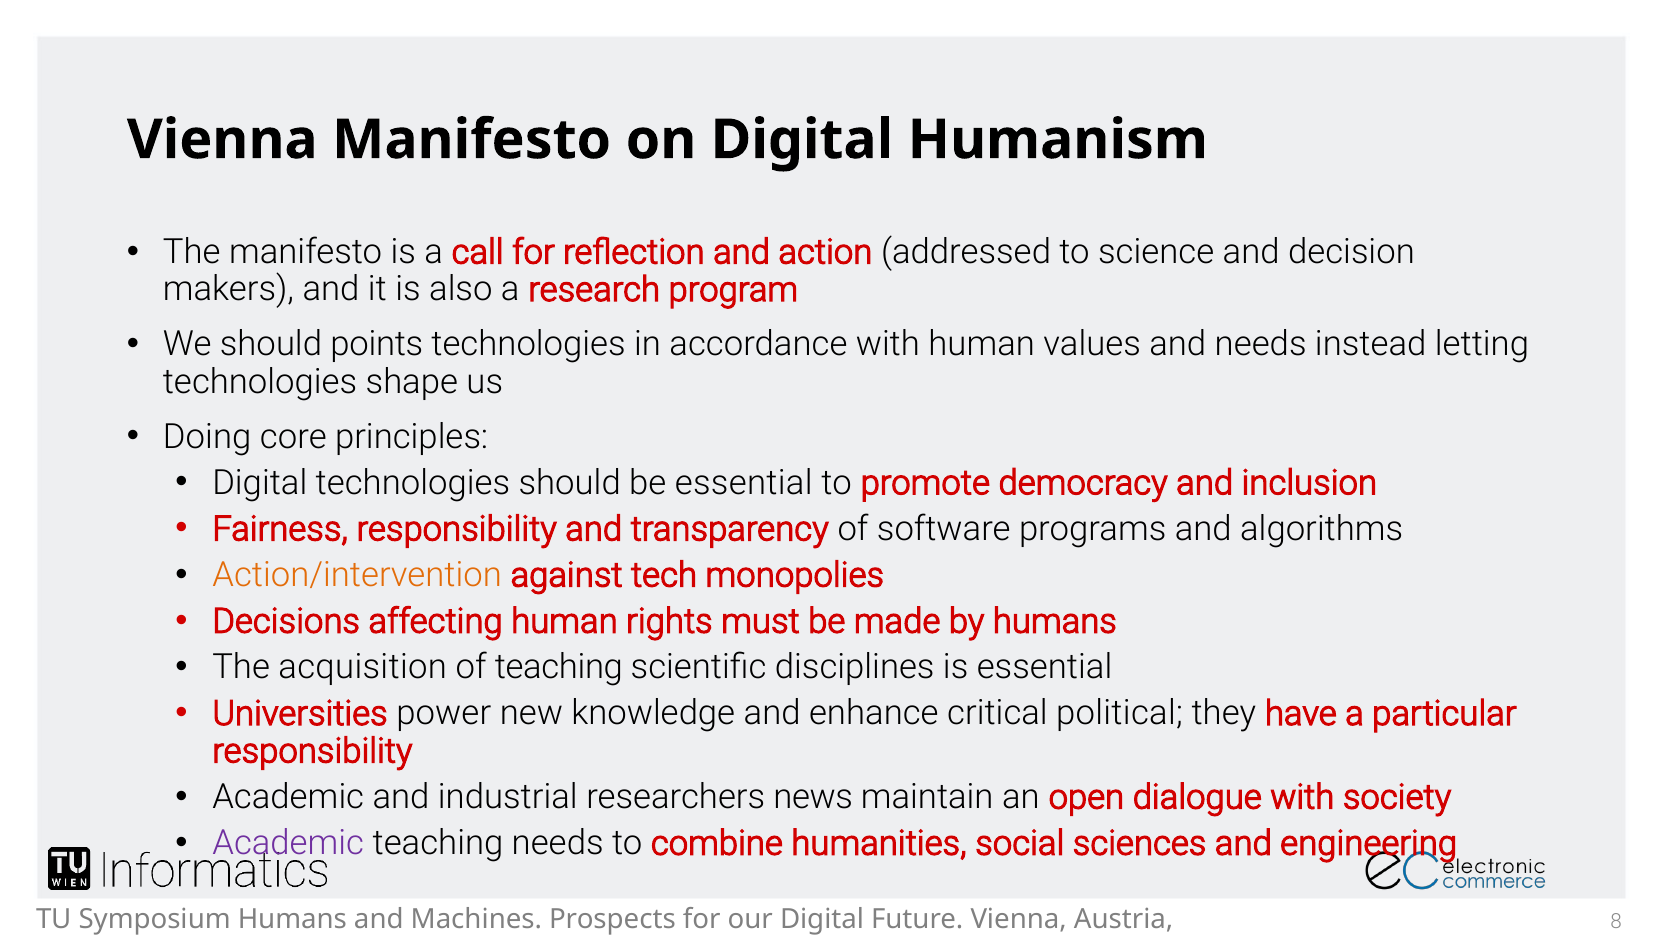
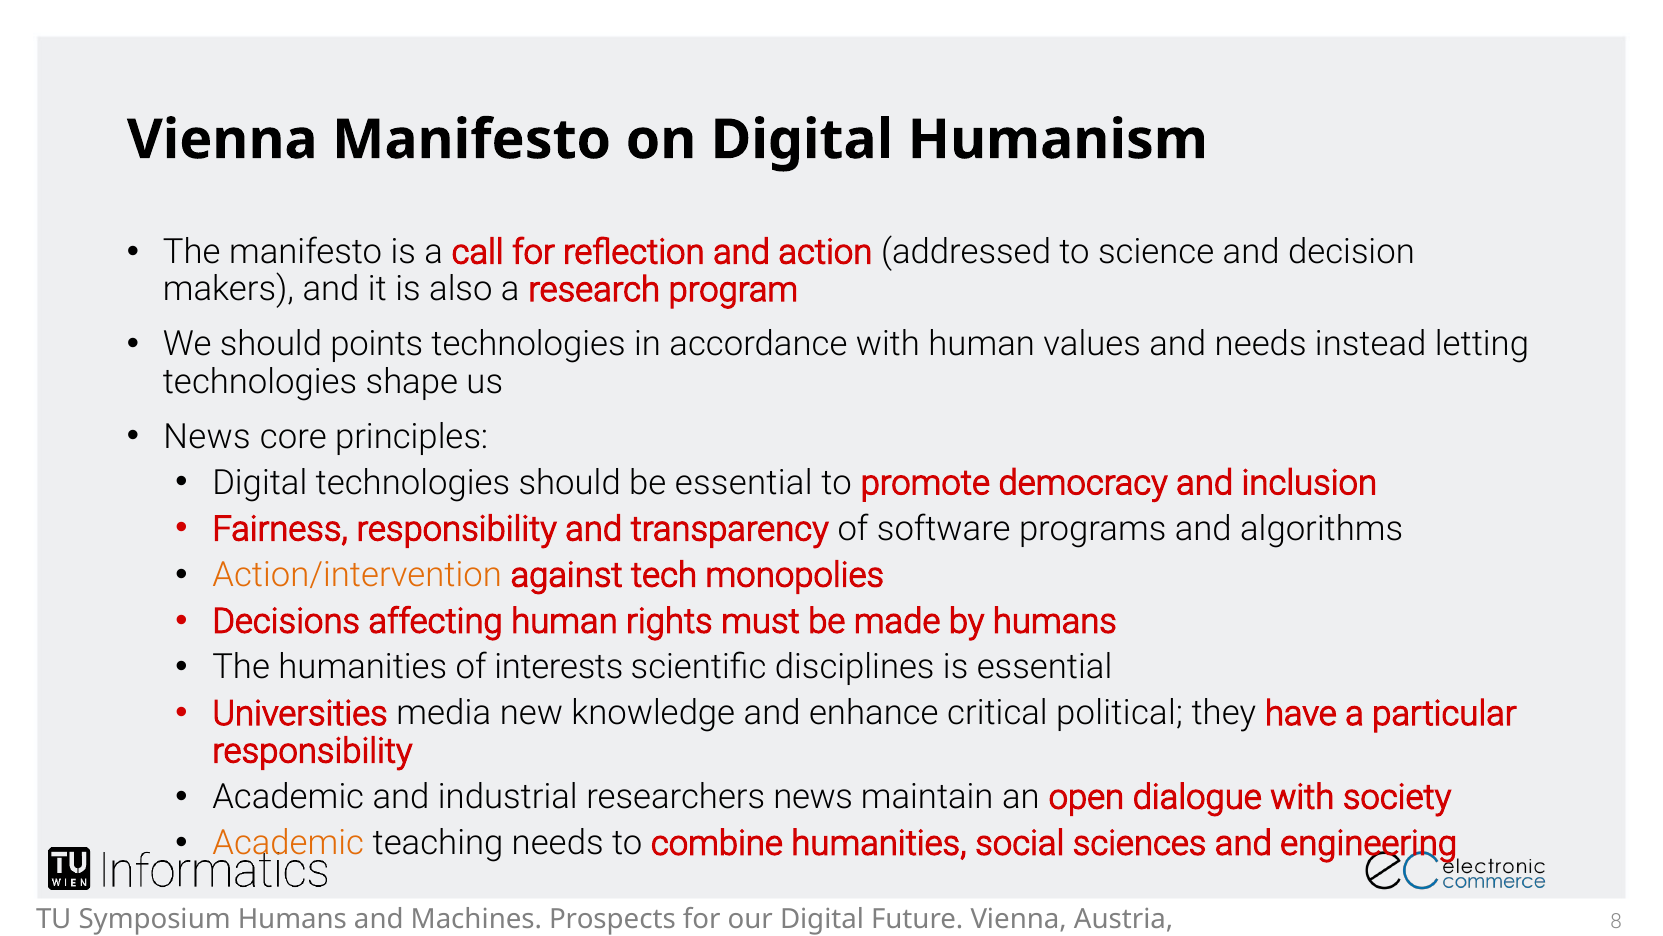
Doing: Doing -> News (207, 436)
The acquisition: acquisition -> humanities (363, 667)
of teaching: teaching -> interests (559, 667)
power: power -> media (444, 713)
Academic colour: purple -> orange (288, 843)
